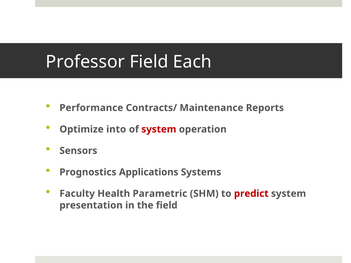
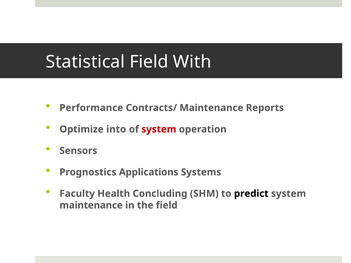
Professor: Professor -> Statistical (85, 62)
Each: Each -> With (192, 62)
Parametric: Parametric -> Concluding (160, 194)
predict colour: red -> black (251, 194)
presentation: presentation -> maintenance (91, 205)
